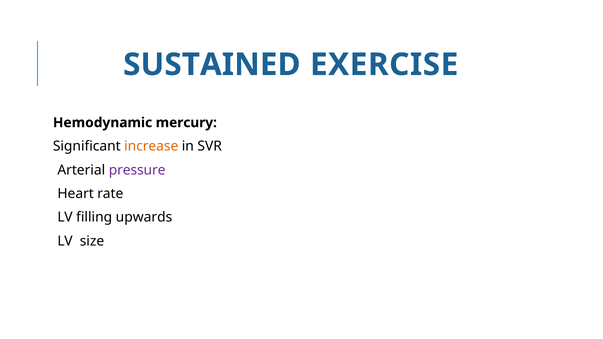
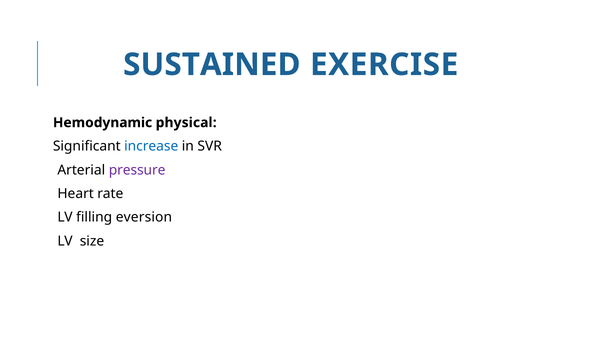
mercury: mercury -> physical (186, 123)
increase colour: orange -> blue (151, 146)
upwards: upwards -> eversion (144, 217)
